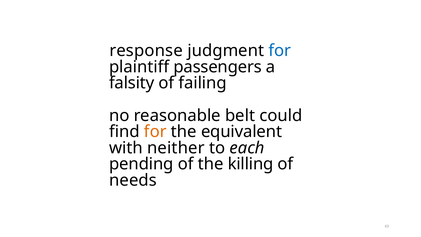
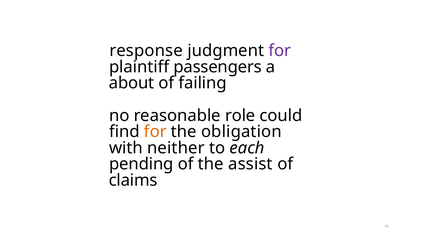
for colour: blue -> purple (280, 51)
falsity: falsity -> about (132, 83)
belt: belt -> role (240, 115)
equivalent: equivalent -> obligation (241, 132)
killing: killing -> assist (250, 164)
needs: needs -> claims (133, 180)
